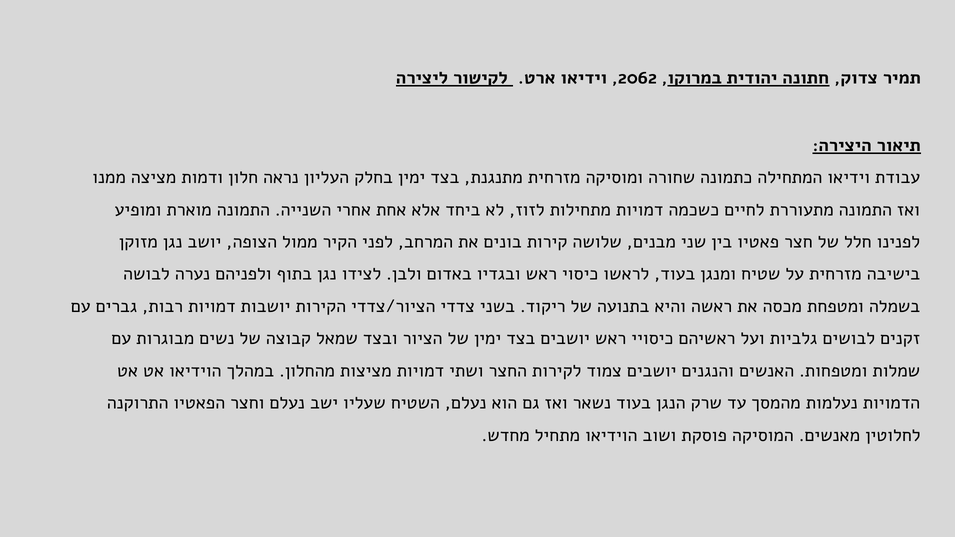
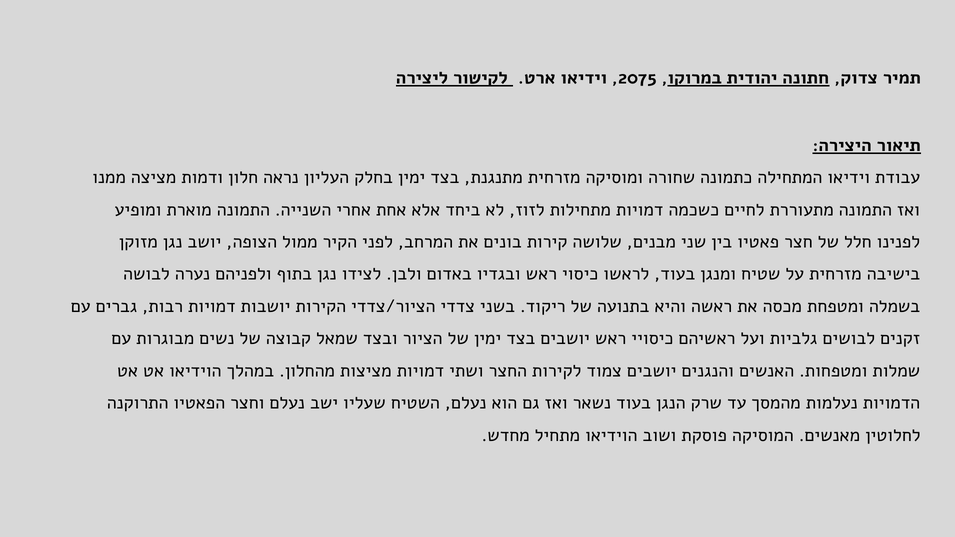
2062: 2062 -> 2075 (637, 78)
